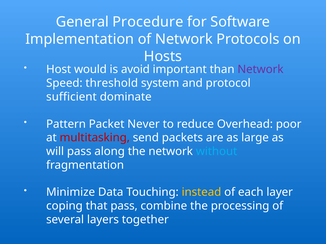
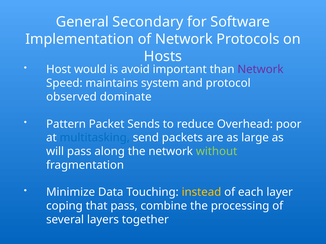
Procedure: Procedure -> Secondary (148, 22)
threshold: threshold -> maintains (112, 83)
sufficient: sufficient -> observed (71, 97)
Never: Never -> Sends (144, 124)
multitasking colour: red -> blue (95, 138)
without colour: light blue -> light green (217, 152)
